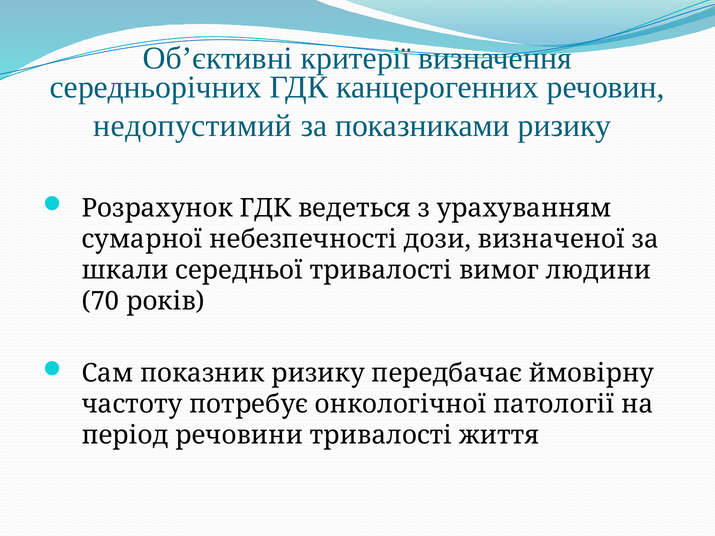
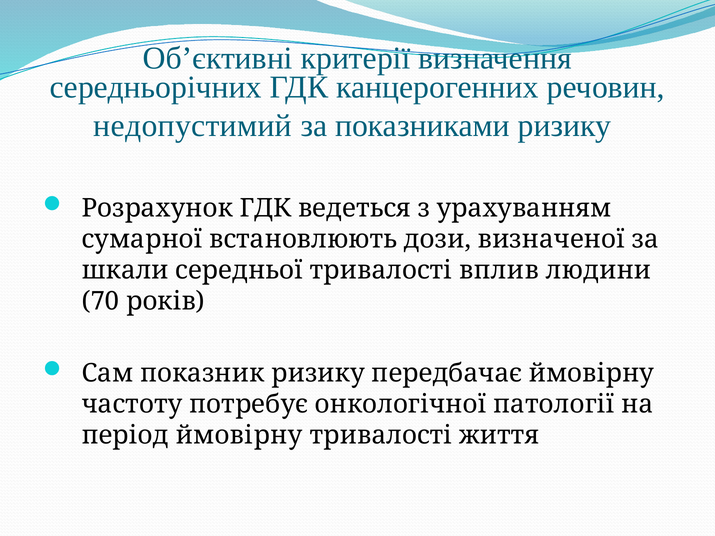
небезпечності: небезпечності -> встановлюють (303, 239)
вимог: вимог -> вплив (499, 270)
період речовини: речовини -> ймовірну (239, 435)
